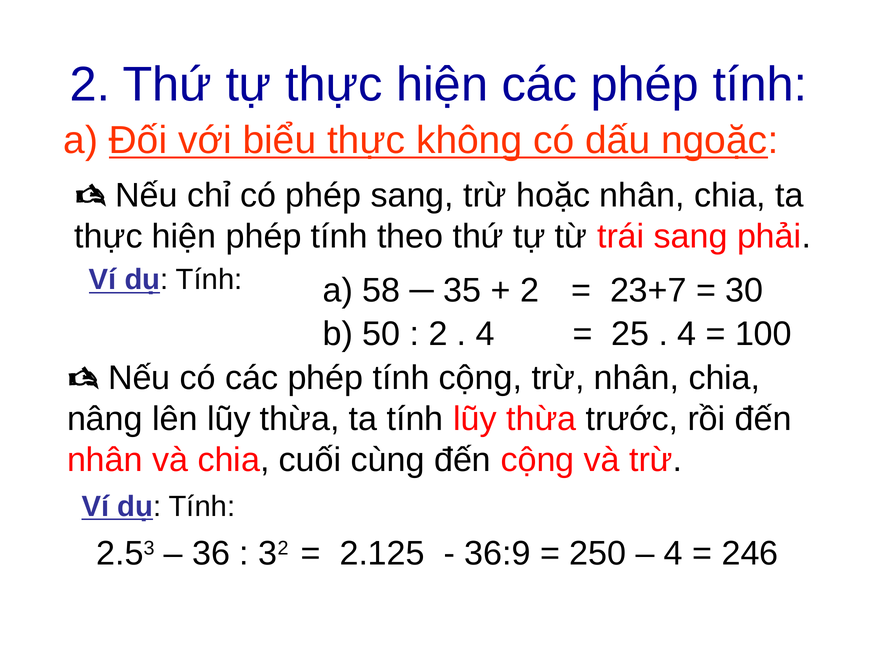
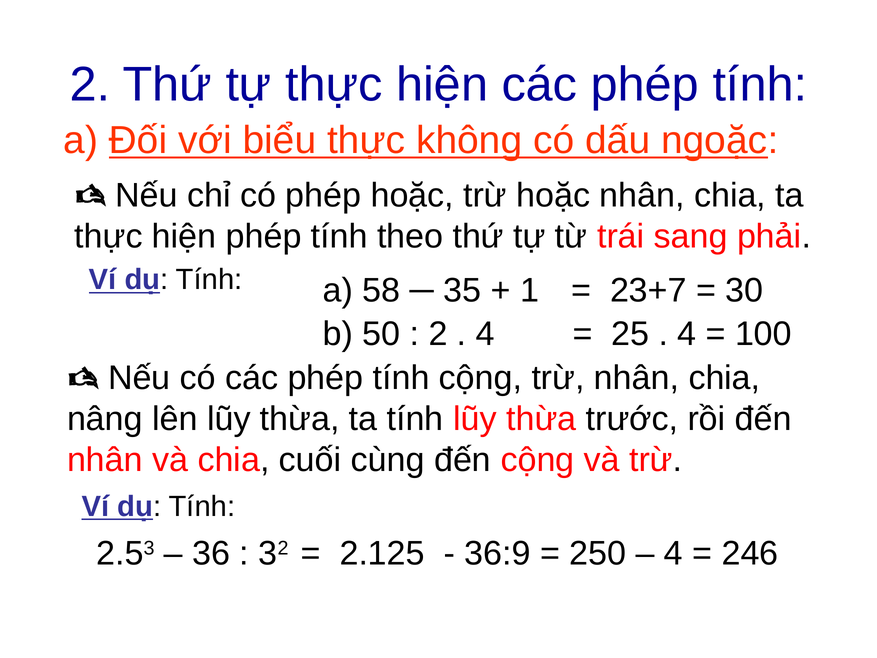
phép sang: sang -> hoặc (412, 195)
2: 2 -> 1 (529, 290)
